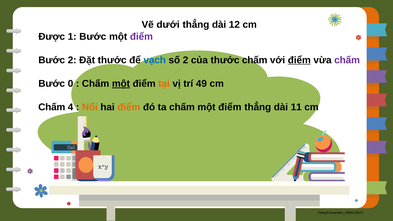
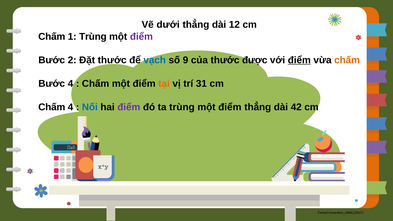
Được: Được -> Chấm (52, 37)
1 Bước: Bước -> Trùng (93, 37)
số 2: 2 -> 9 (186, 60)
thước chấm: chấm -> được (255, 60)
chấm colour: purple -> orange (347, 60)
Bước 0: 0 -> 4 (70, 84)
một underline: present -> none (121, 84)
49: 49 -> 31 (201, 84)
Nối colour: orange -> blue (90, 107)
điểm colour: orange -> purple (129, 107)
ta chấm: chấm -> trùng (182, 107)
11: 11 -> 42 (296, 107)
